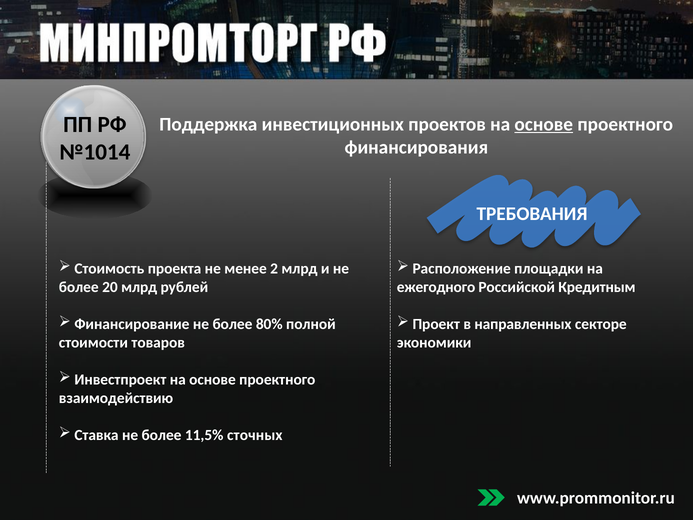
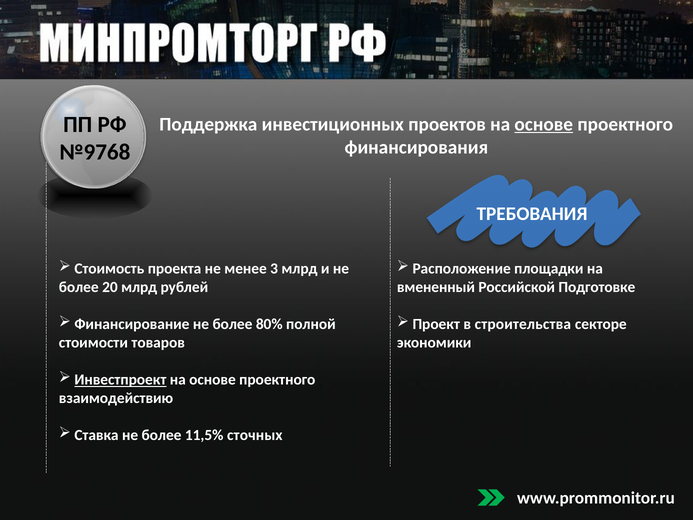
№1014: №1014 -> №9768 (95, 152)
2: 2 -> 3 (274, 269)
ежегодного: ежегодного -> вмененный (436, 287)
Кредитным: Кредитным -> Подготовке (597, 287)
направленных: направленных -> строительства (523, 324)
Инвестпроект underline: none -> present (120, 380)
